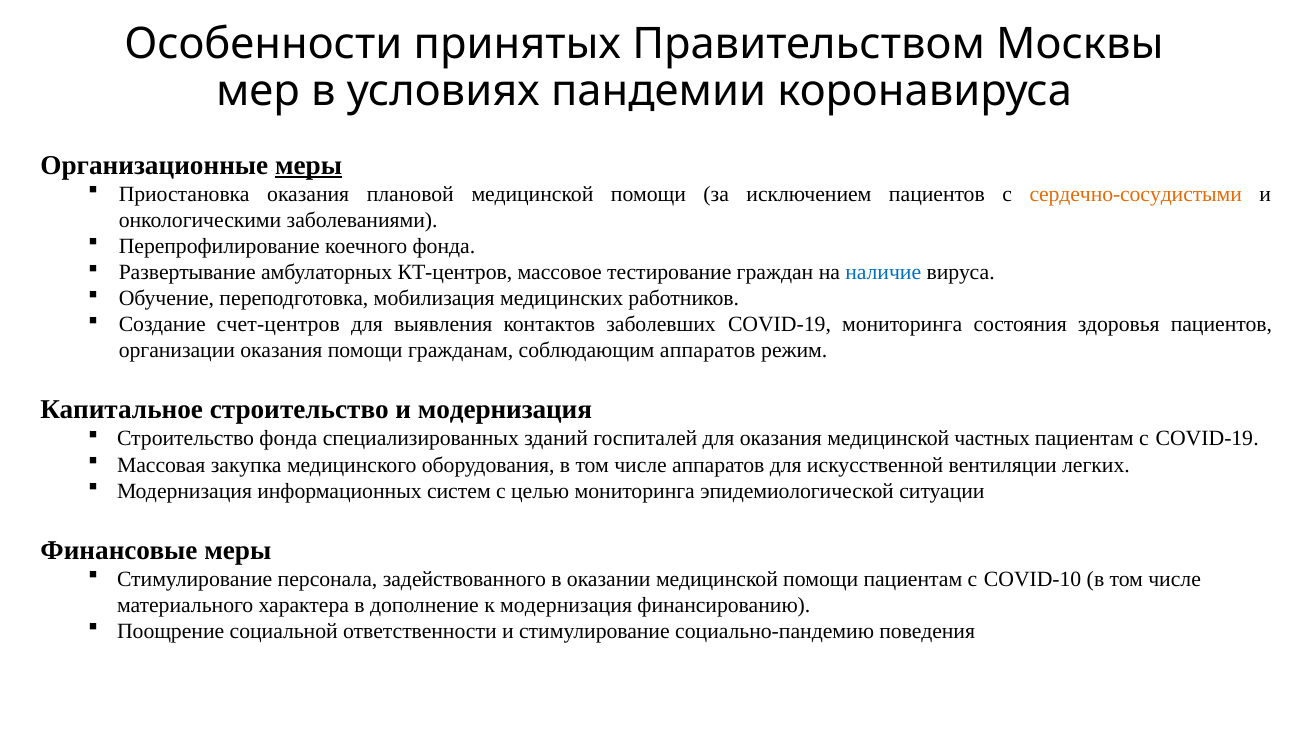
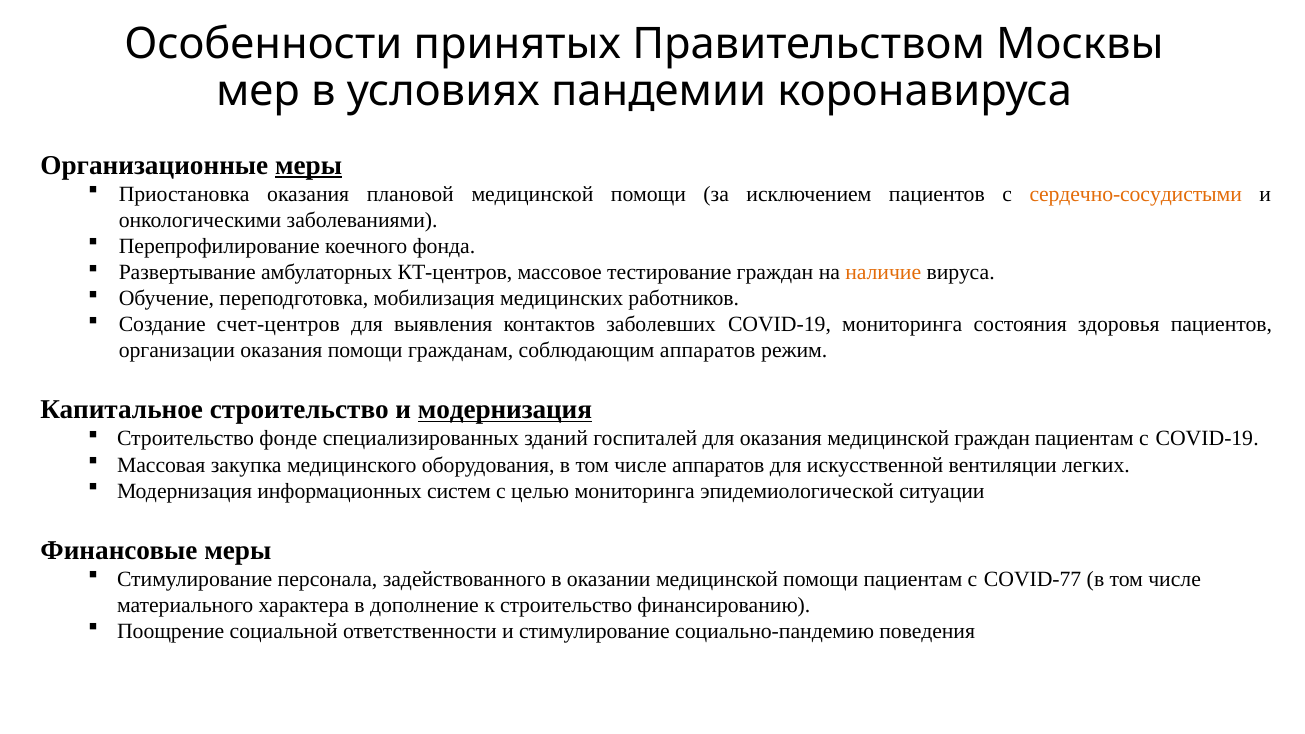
наличие colour: blue -> orange (883, 272)
модернизация underline: none -> present (505, 410)
Строительство фонда: фонда -> фонде (288, 439)
медицинской частных: частных -> граждан (992, 439)
COVID-10: COVID-10 -> COVID-77 (1033, 579)
к модернизация: модернизация -> строительство (566, 605)
